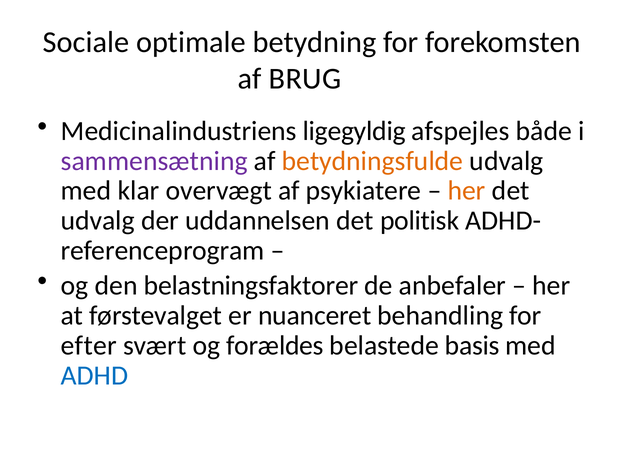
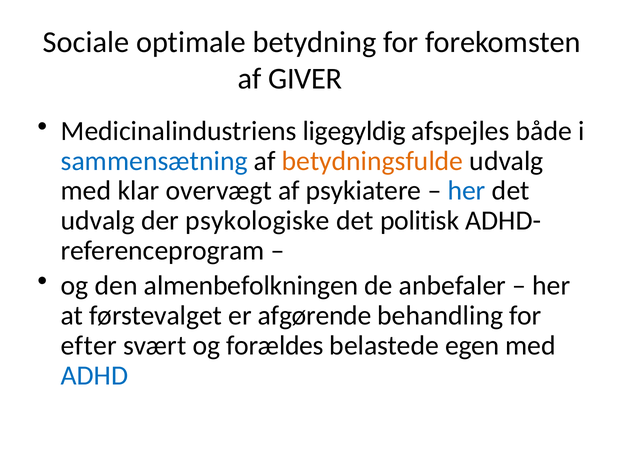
BRUG: BRUG -> GIVER (305, 79)
sammensætning colour: purple -> blue (154, 161)
her colour: orange -> blue (467, 191)
uddannelsen: uddannelsen -> psykologiske (258, 221)
belastningsfaktorer: belastningsfaktorer -> almenbefolkningen (251, 286)
nuanceret: nuanceret -> afgørende (315, 316)
basis: basis -> egen (472, 346)
